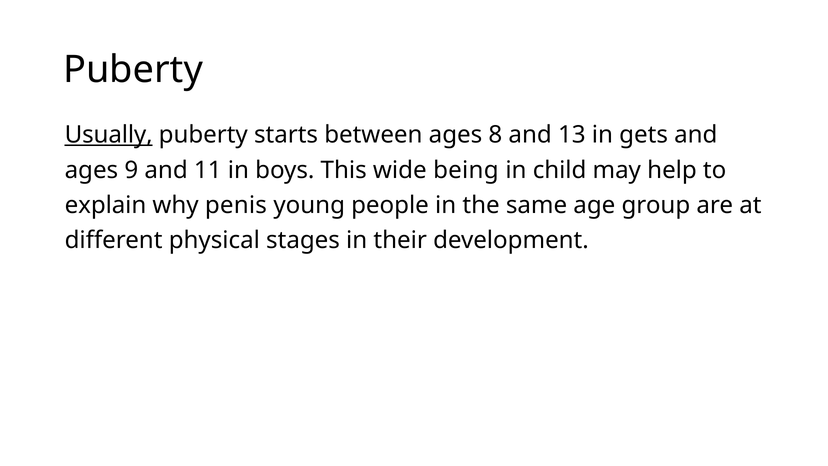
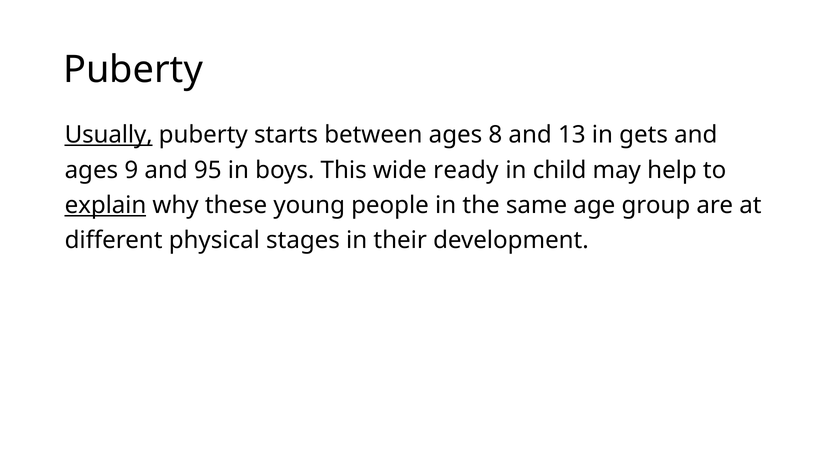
11: 11 -> 95 (208, 170)
being: being -> ready (466, 170)
explain underline: none -> present (105, 205)
penis: penis -> these (236, 205)
